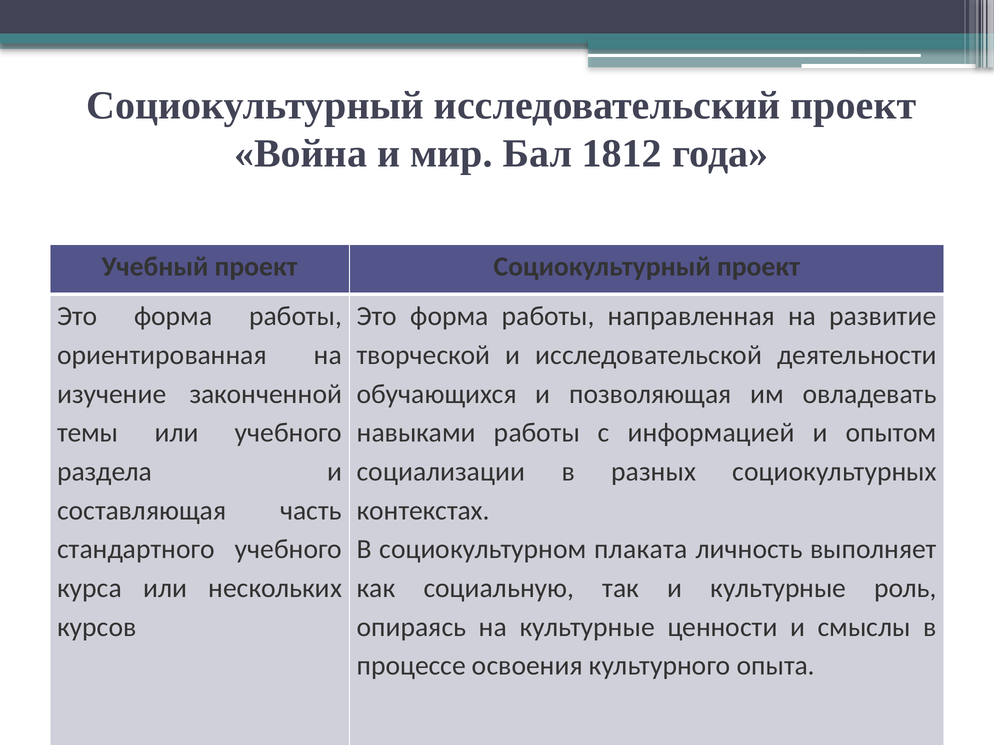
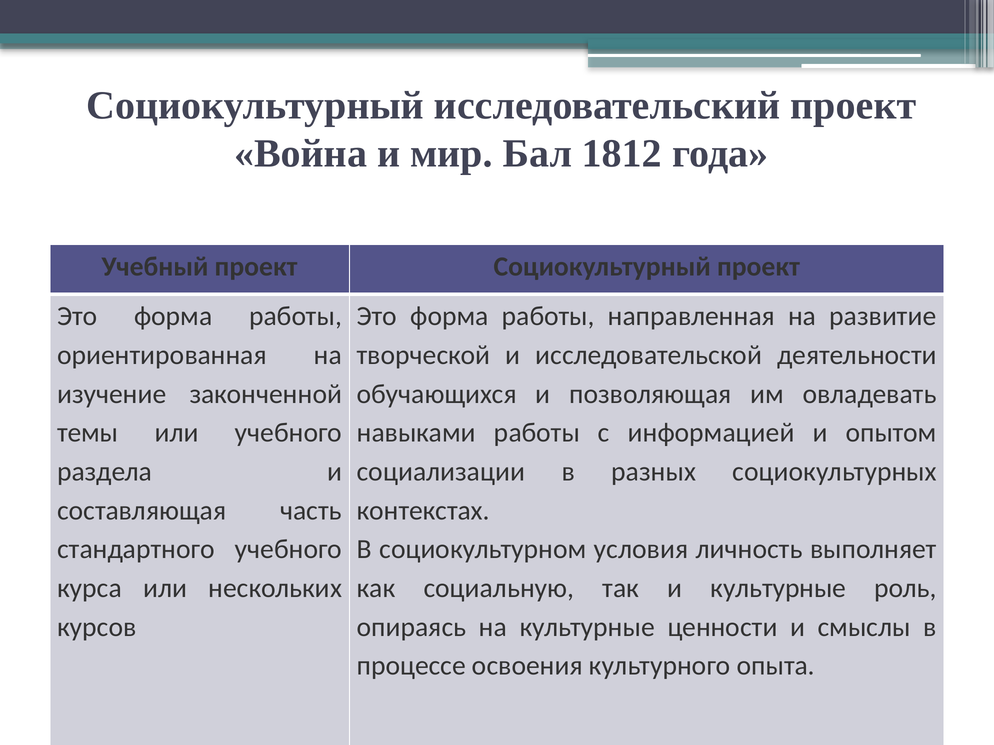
плаката: плаката -> условия (641, 550)
